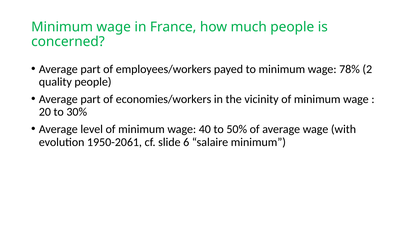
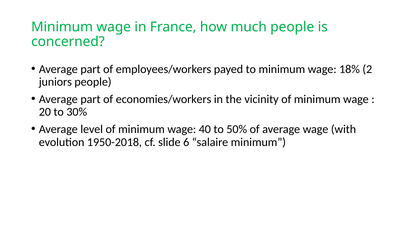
78%: 78% -> 18% (349, 69)
quality: quality -> juniors (55, 82)
1950-2061: 1950-2061 -> 1950-2018 (115, 142)
